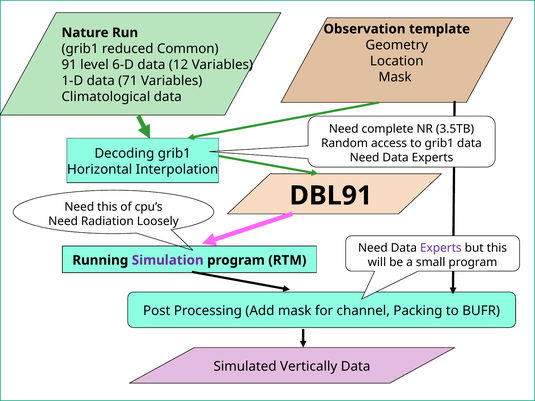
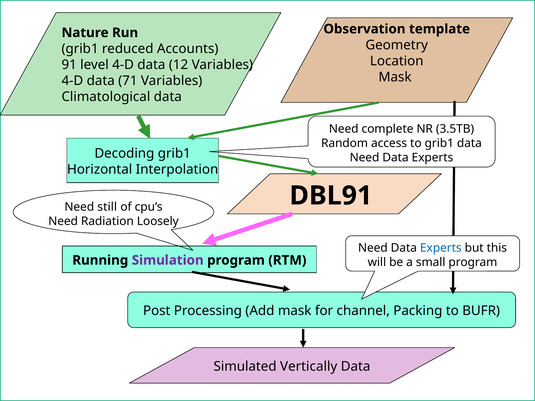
Common: Common -> Accounts (188, 49)
level 6-D: 6-D -> 4-D (123, 65)
1-D: 1-D -> 4-D (72, 81)
Need this: this -> still (107, 207)
Experts colour: purple -> blue (441, 248)
